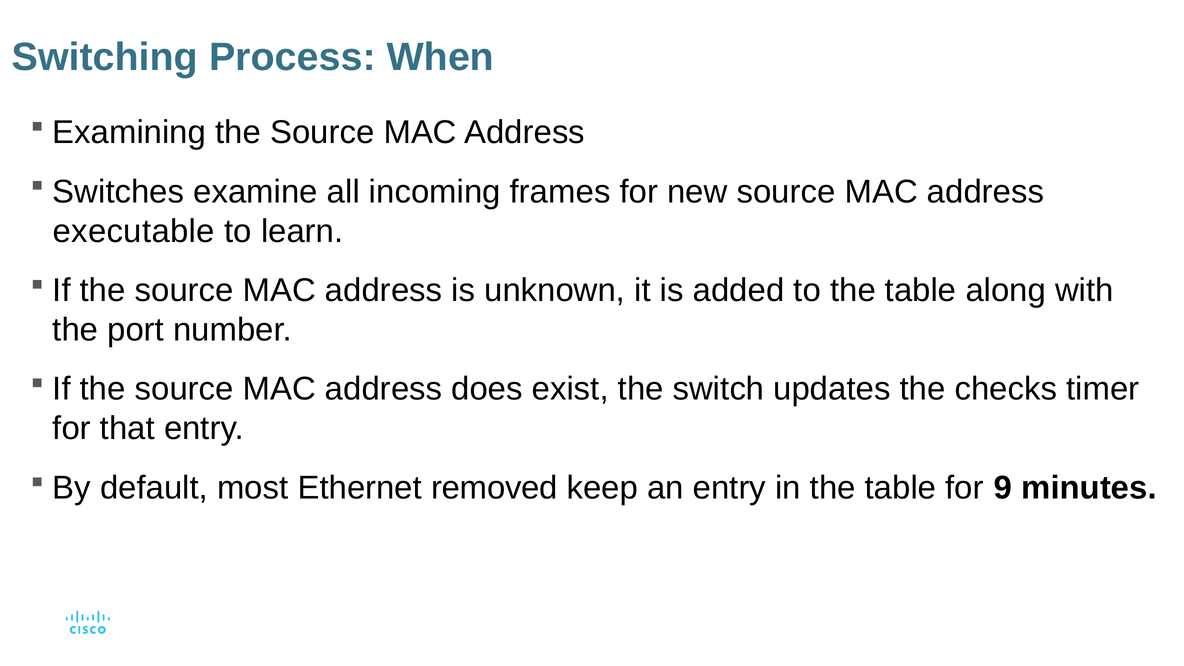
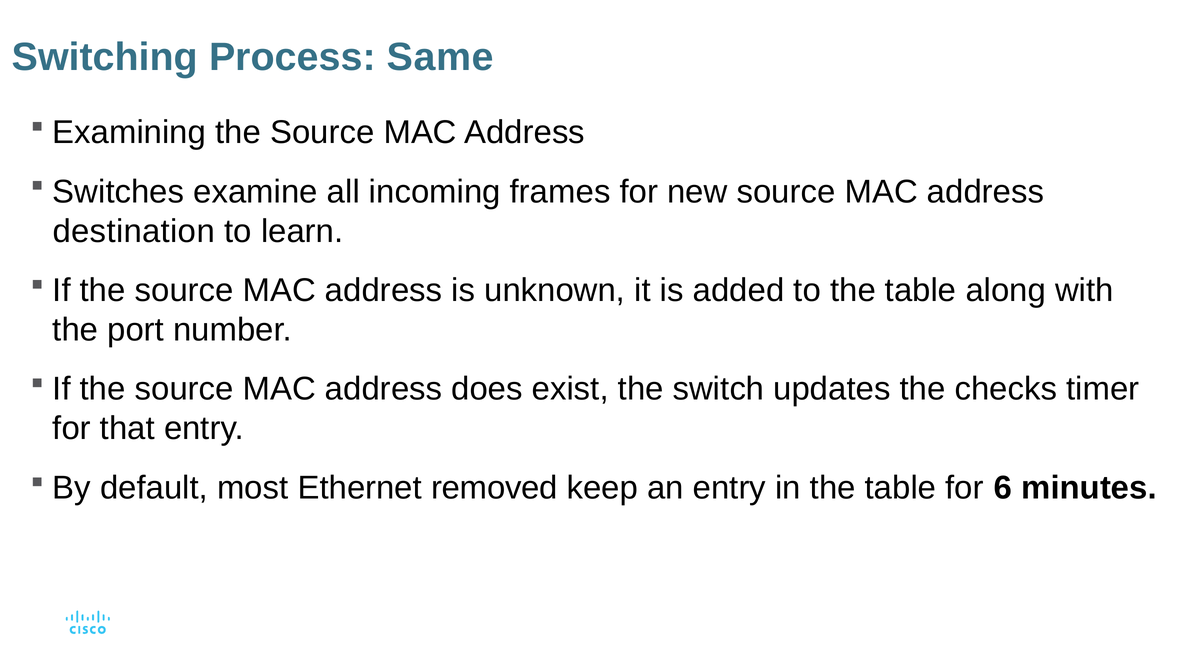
When: When -> Same (440, 57)
executable: executable -> destination (134, 231)
9: 9 -> 6 (1003, 488)
